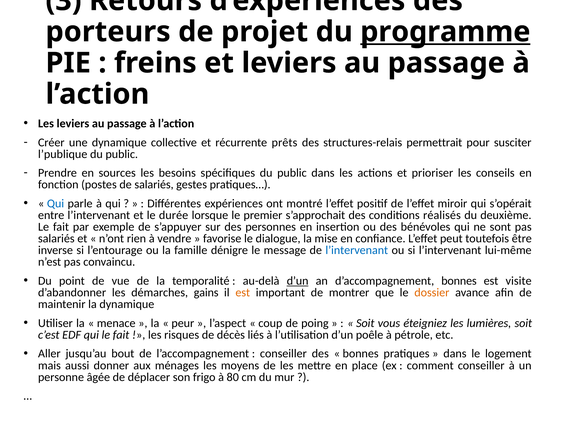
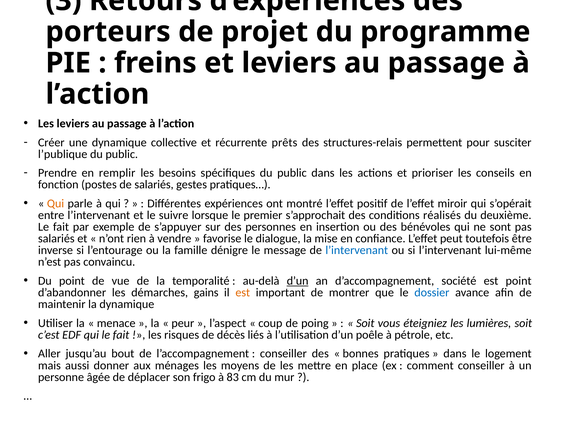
programme underline: present -> none (445, 32)
permettrait: permettrait -> permettent (434, 143)
sources: sources -> remplir (117, 173)
Qui colour: blue -> orange (56, 204)
durée: durée -> suivre (174, 215)
d’accompagnement bonnes: bonnes -> société (459, 281)
est visite: visite -> point (519, 281)
dossier colour: orange -> blue (432, 293)
80: 80 -> 83 (233, 377)
